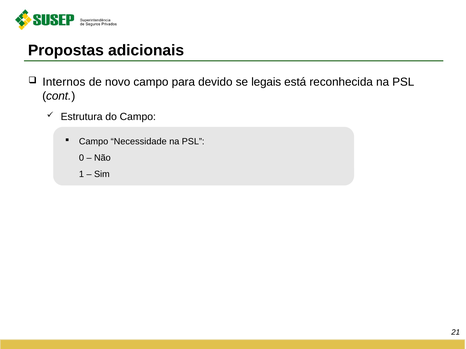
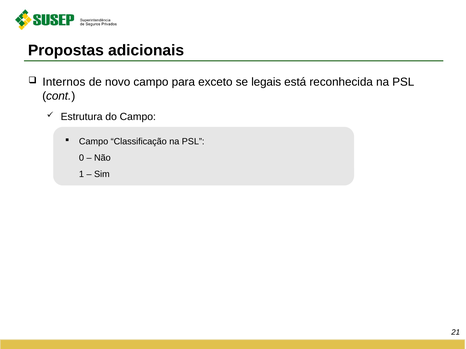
devido: devido -> exceto (215, 82)
Necessidade: Necessidade -> Classificação (139, 142)
